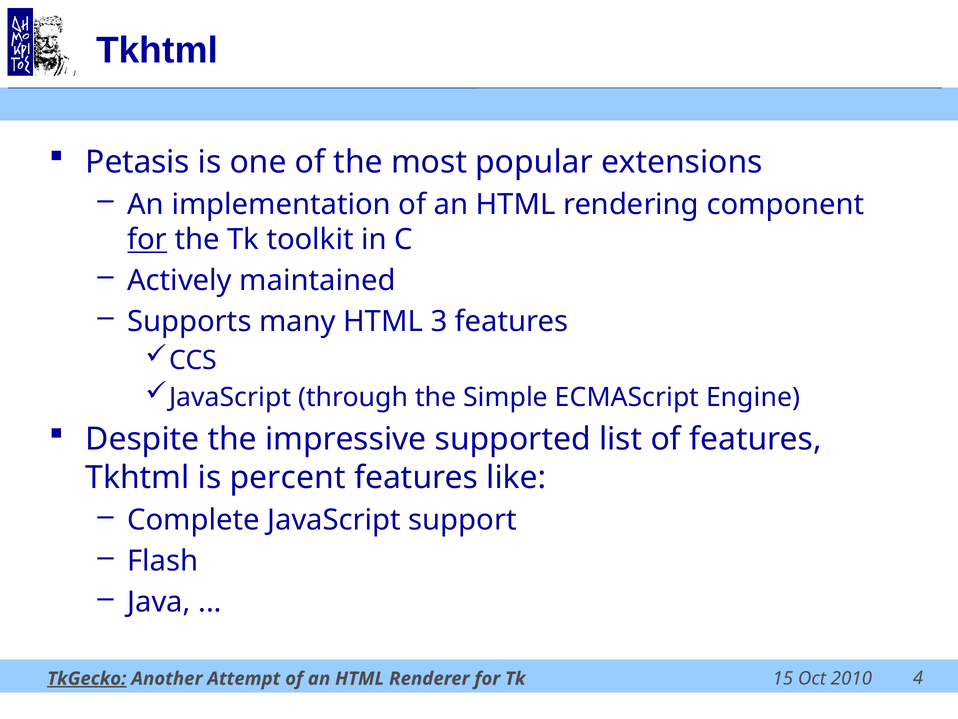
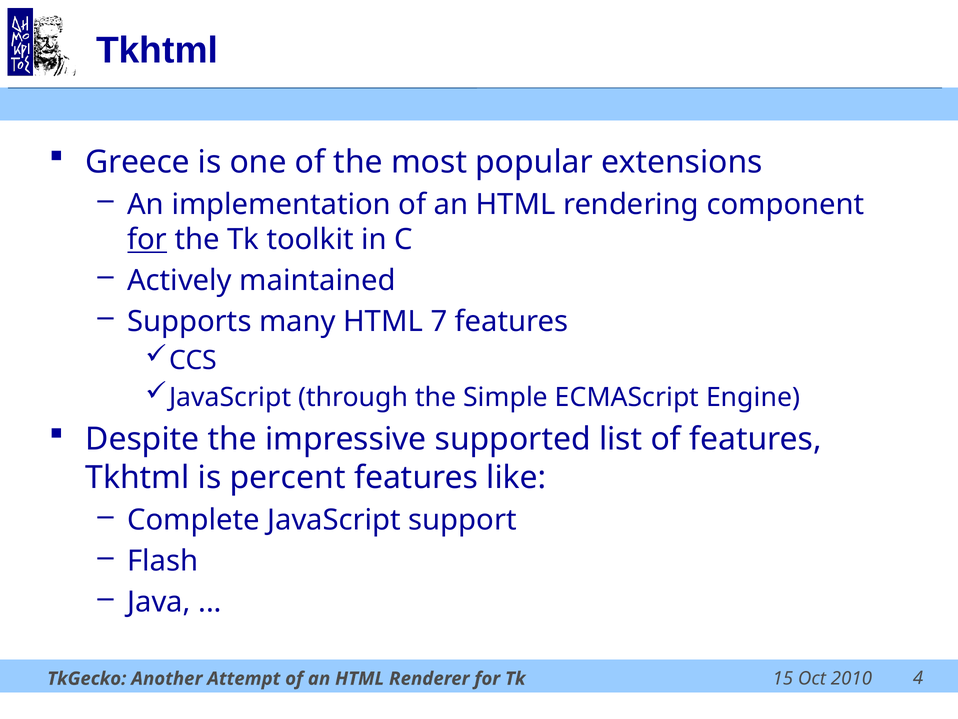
Petasis: Petasis -> Greece (138, 162)
3: 3 -> 7 (439, 321)
TkGecko underline: present -> none (87, 678)
